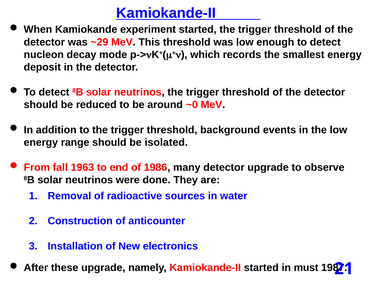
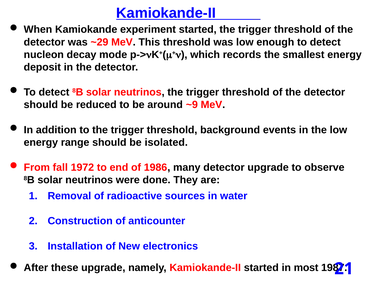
~0: ~0 -> ~9 (192, 105)
1963: 1963 -> 1972 (82, 167)
must: must -> most (306, 268)
